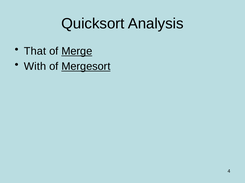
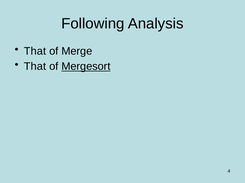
Quicksort: Quicksort -> Following (93, 24)
Merge underline: present -> none (77, 51)
With: With -> That (35, 67)
